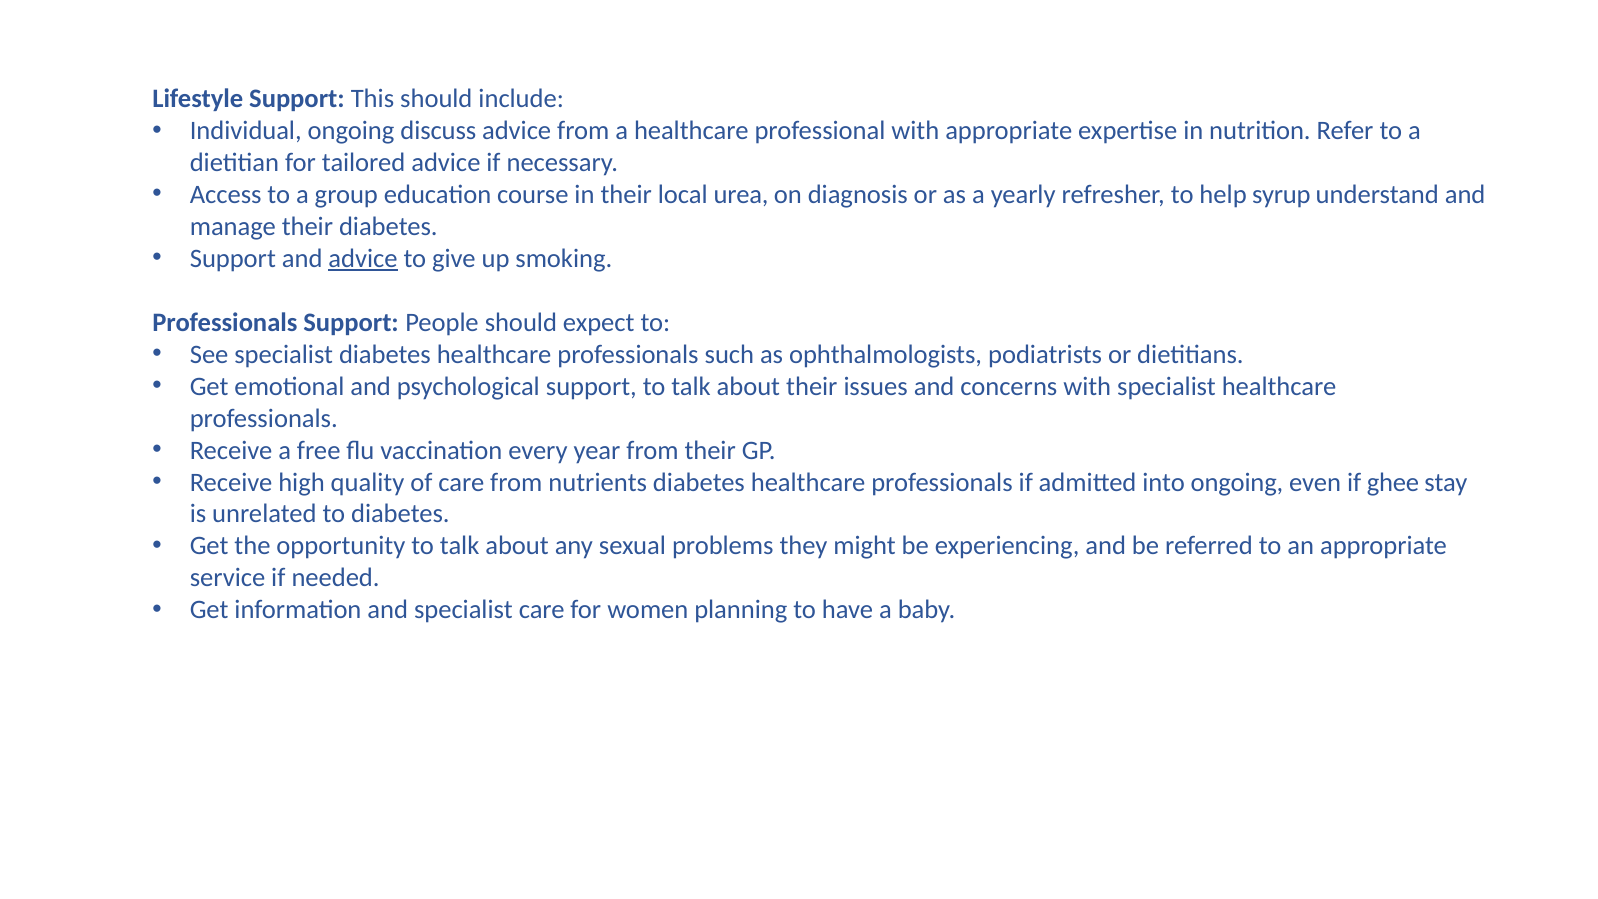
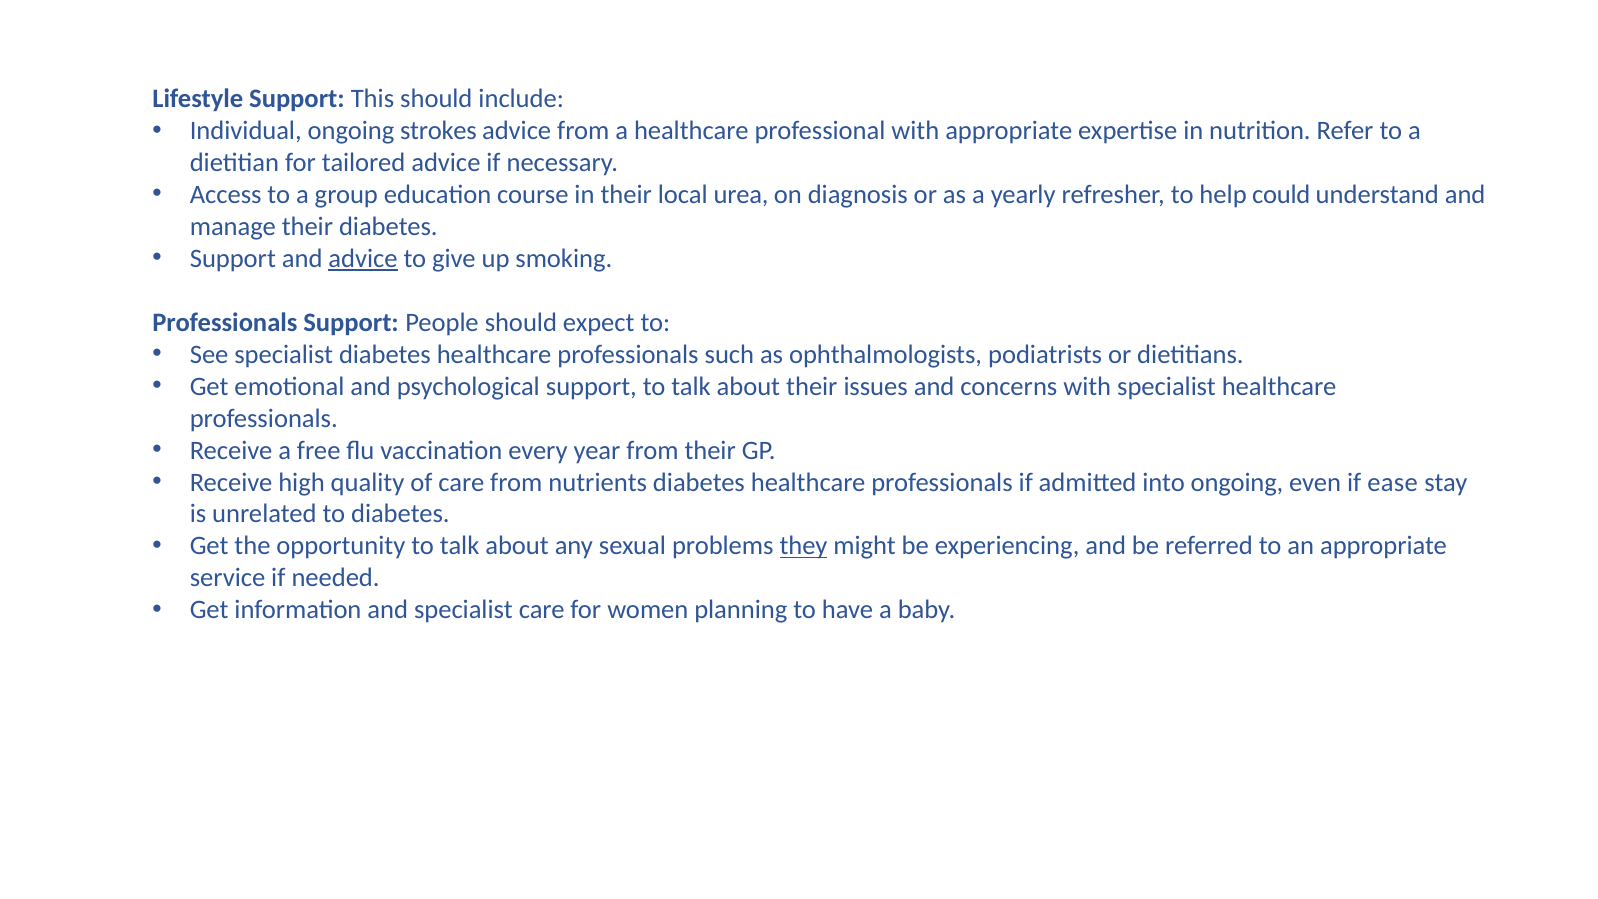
discuss: discuss -> strokes (438, 131)
syrup: syrup -> could (1281, 195)
ghee: ghee -> ease (1393, 482)
they underline: none -> present (804, 546)
